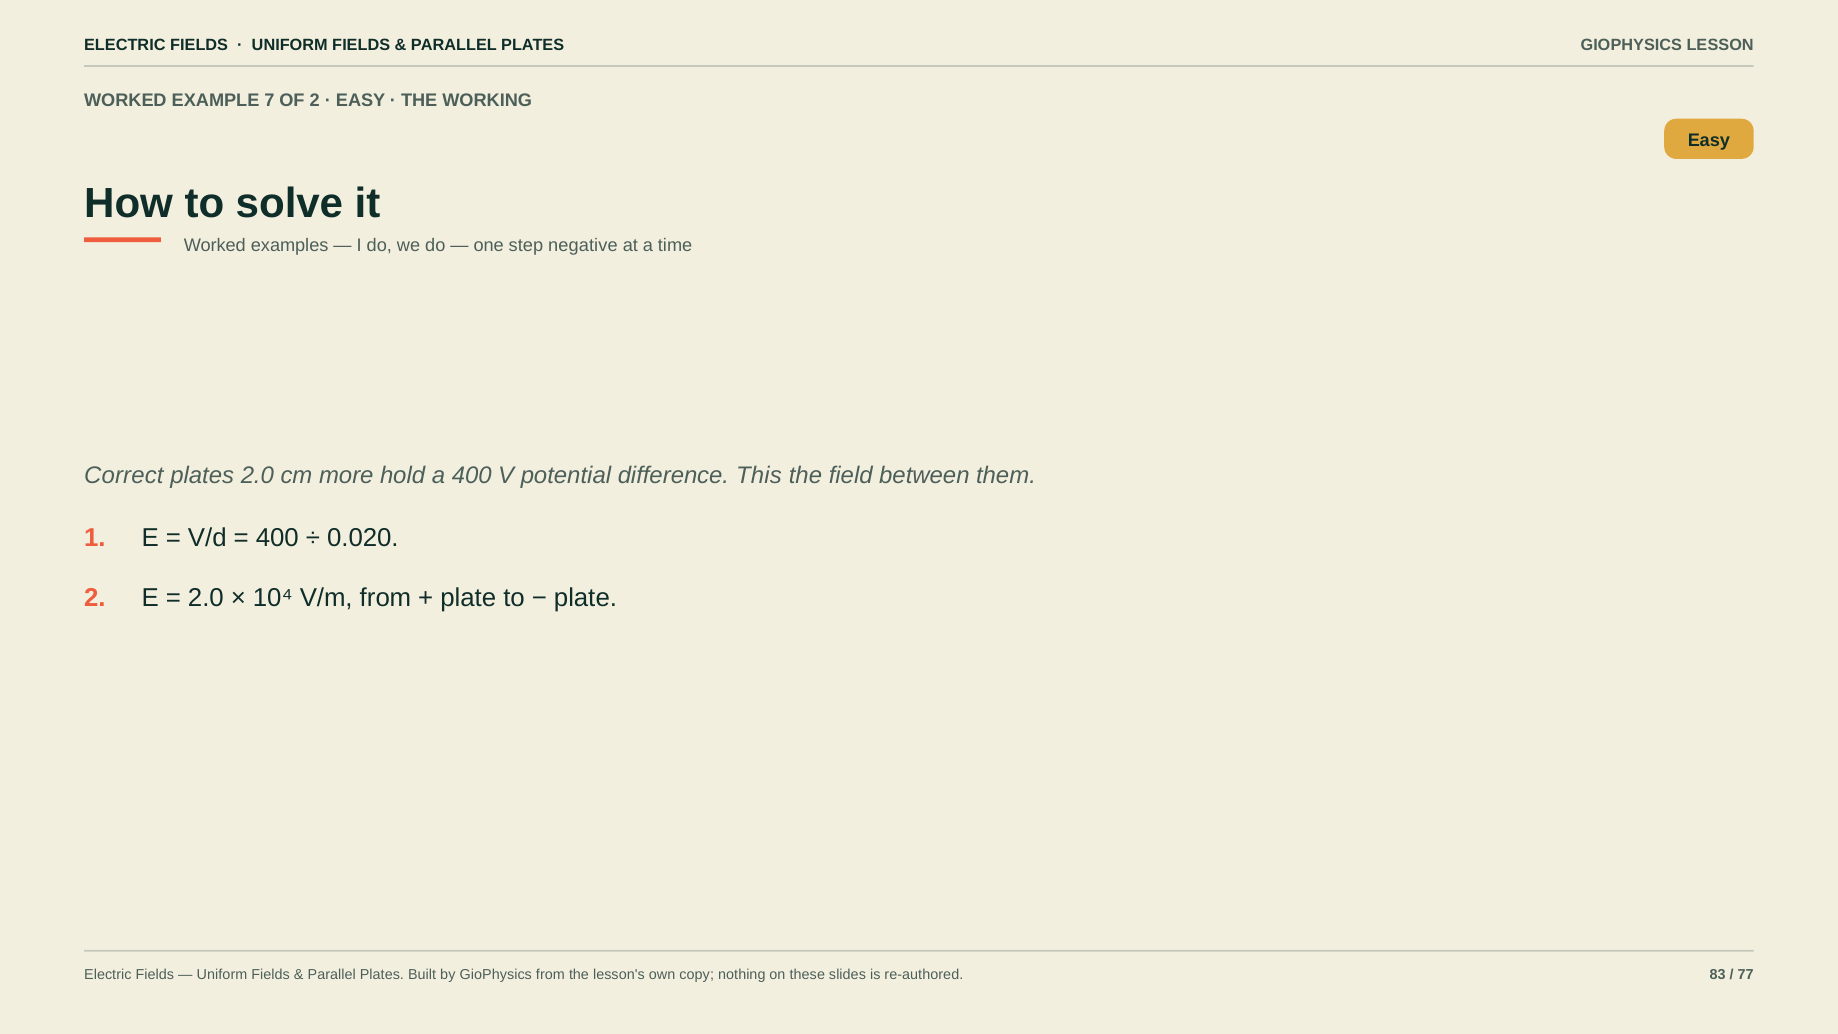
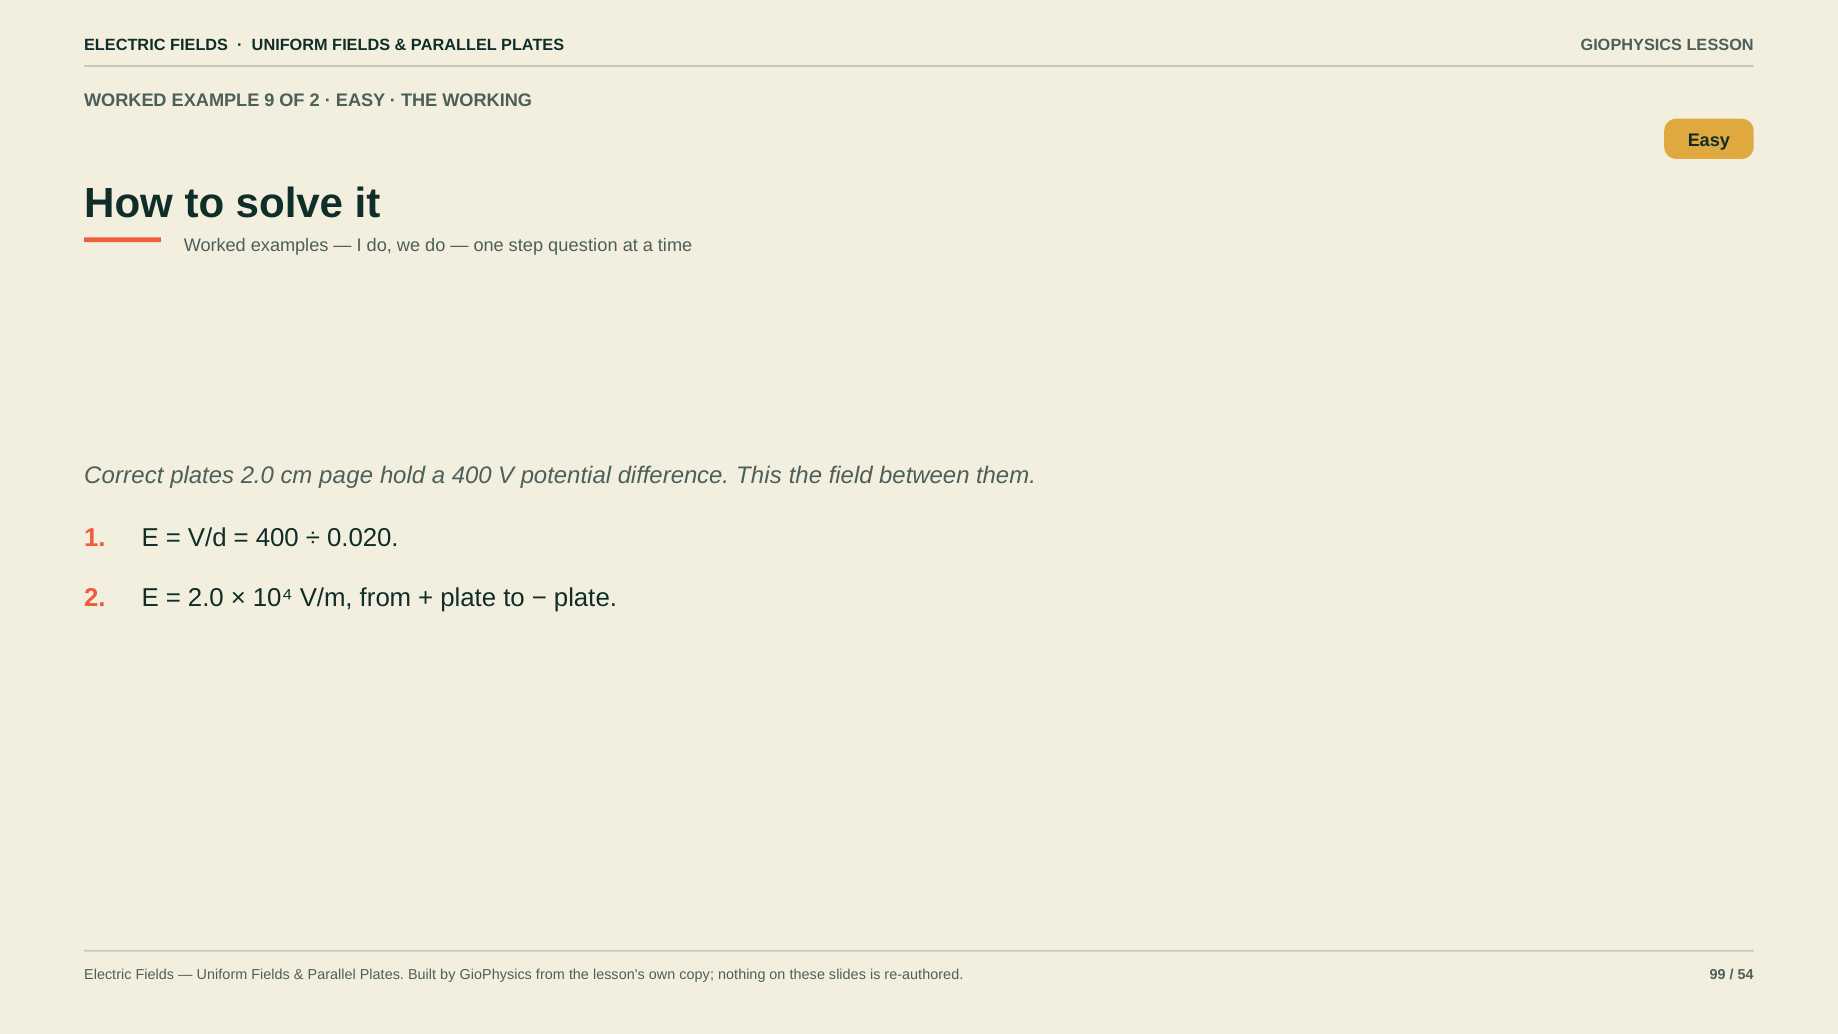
7: 7 -> 9 (269, 100)
negative: negative -> question (583, 246)
more: more -> page (346, 475)
83: 83 -> 99 (1718, 975)
77: 77 -> 54 (1746, 975)
